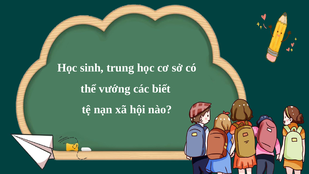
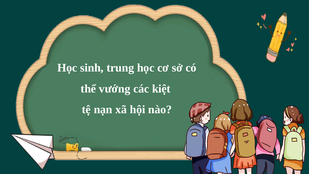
biết: biết -> kiệt (161, 89)
